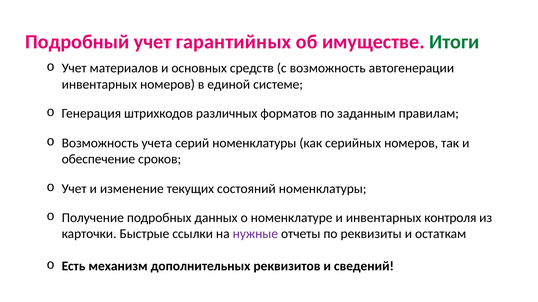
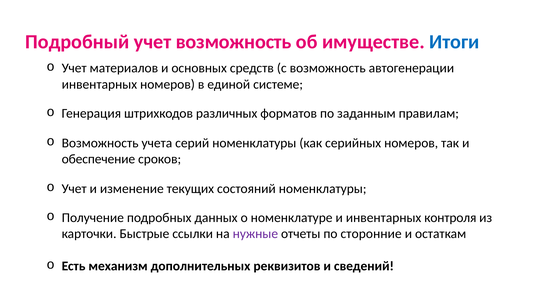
учет гарантийных: гарантийных -> возможность (234, 42)
Итоги colour: green -> blue (454, 42)
реквизиты: реквизиты -> сторонние (371, 234)
